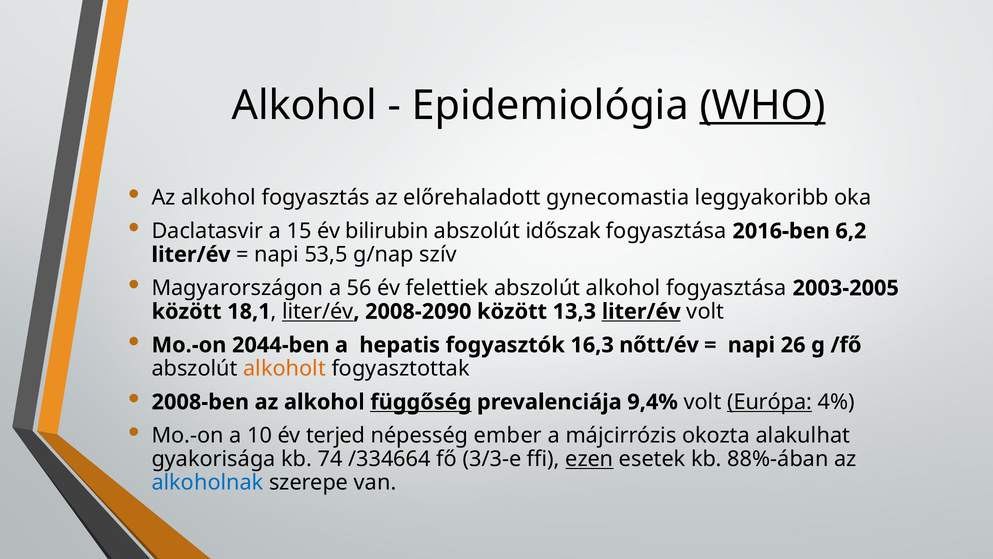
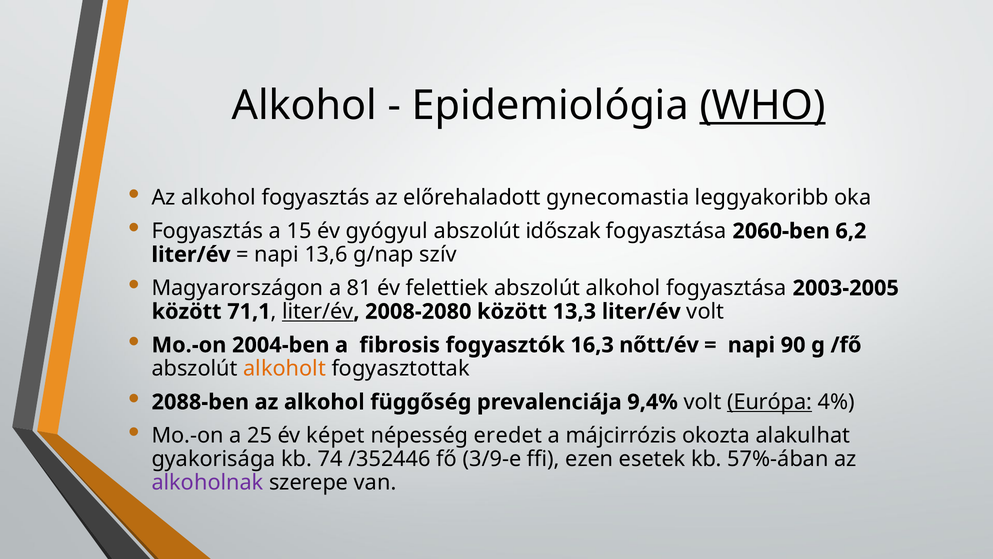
Daclatasvir: Daclatasvir -> Fogyasztás (207, 231)
bilirubin: bilirubin -> gyógyul (387, 231)
2016-ben: 2016-ben -> 2060-ben (781, 231)
53,5: 53,5 -> 13,6 (326, 254)
56: 56 -> 81 (359, 288)
18,1: 18,1 -> 71,1 (249, 311)
2008-2090: 2008-2090 -> 2008-2080 (418, 311)
liter/év underline: present -> none (641, 311)
2044-ben: 2044-ben -> 2004-ben (281, 345)
hepatis: hepatis -> fibrosis (400, 345)
26: 26 -> 90 (793, 345)
2008-ben: 2008-ben -> 2088-ben (200, 402)
függőség underline: present -> none (421, 402)
10: 10 -> 25 (260, 435)
terjed: terjed -> képet (335, 435)
ember: ember -> eredet (508, 435)
/334664: /334664 -> /352446 (389, 459)
3/3-e: 3/3-e -> 3/9-e (492, 459)
ezen underline: present -> none (589, 459)
88%-ában: 88%-ában -> 57%-ában (778, 459)
alkoholnak colour: blue -> purple (208, 482)
